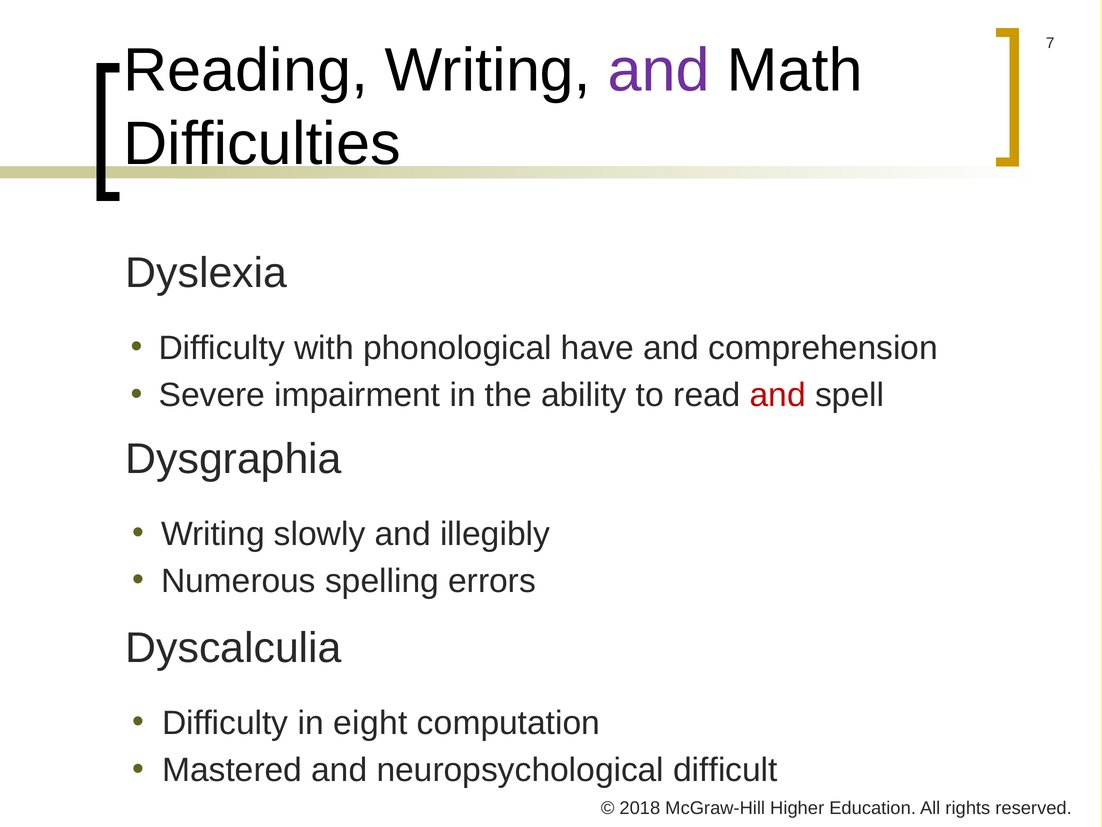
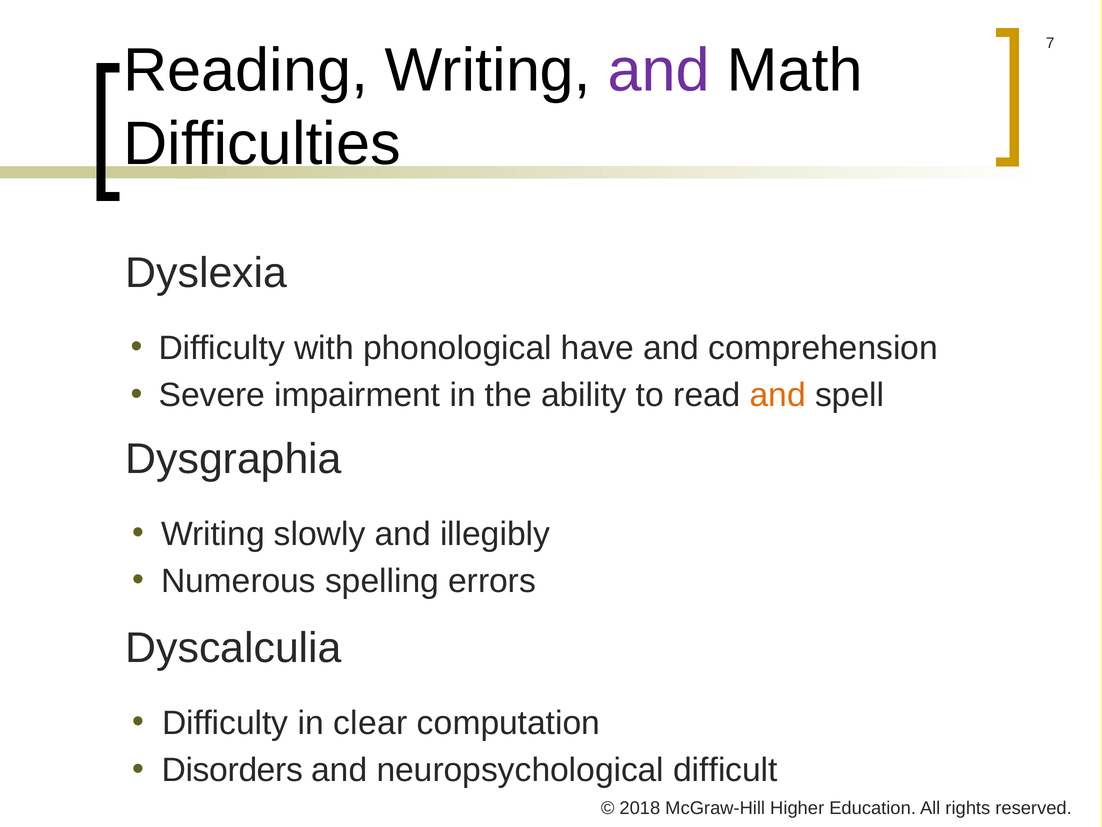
and colour: red -> orange (778, 395)
eight: eight -> clear (370, 723)
Mastered: Mastered -> Disorders (232, 770)
